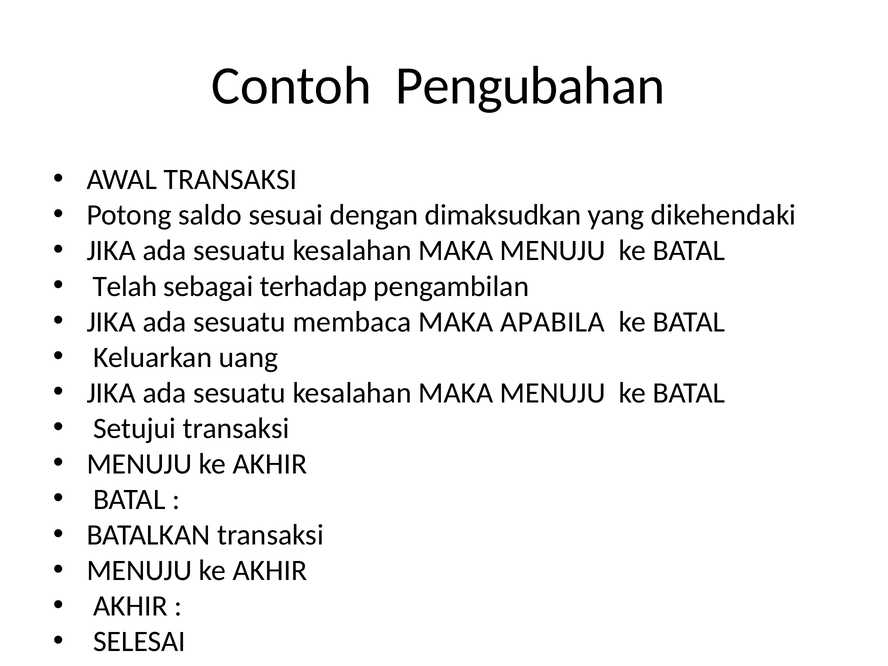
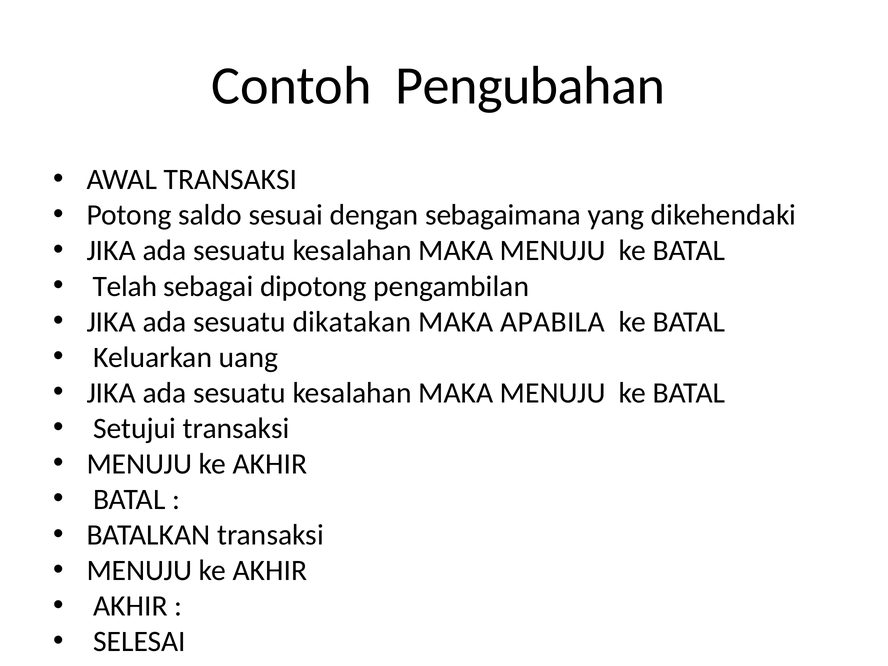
dimaksudkan: dimaksudkan -> sebagaimana (503, 215)
terhadap: terhadap -> dipotong (314, 286)
membaca: membaca -> dikatakan (352, 322)
